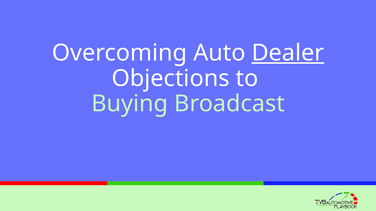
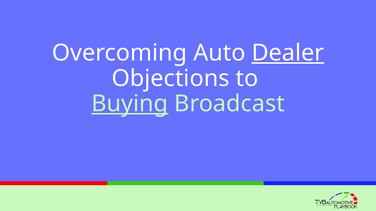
Buying underline: none -> present (130, 104)
